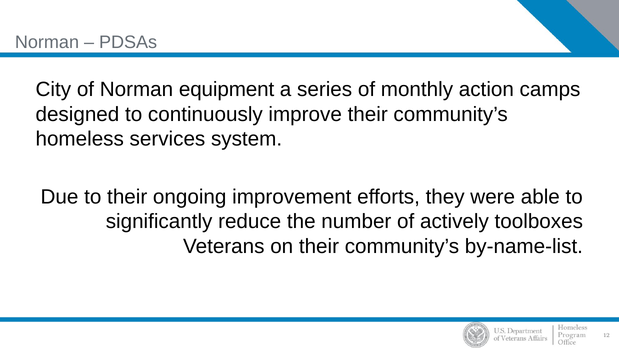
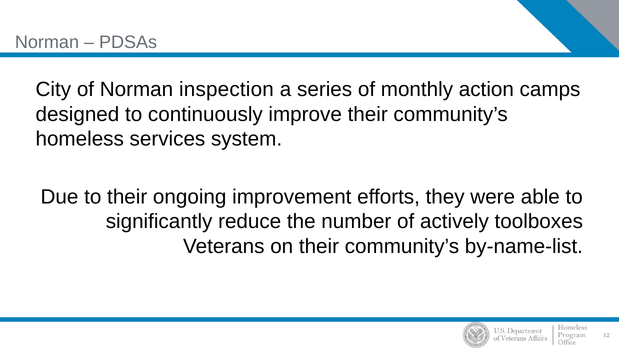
equipment: equipment -> inspection (226, 90)
